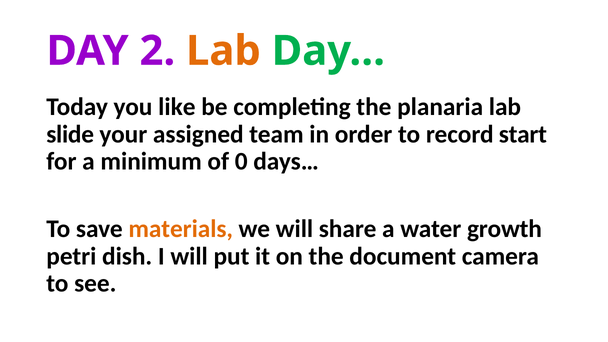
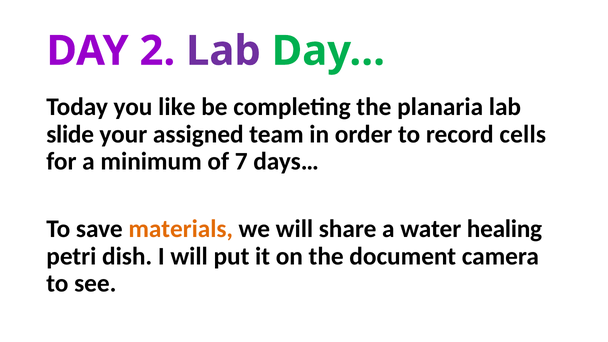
Lab colour: orange -> purple (223, 51)
start: start -> cells (523, 134)
0: 0 -> 7 (241, 162)
growth: growth -> healing (504, 229)
